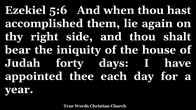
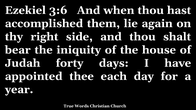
5:6: 5:6 -> 3:6 (58, 10)
